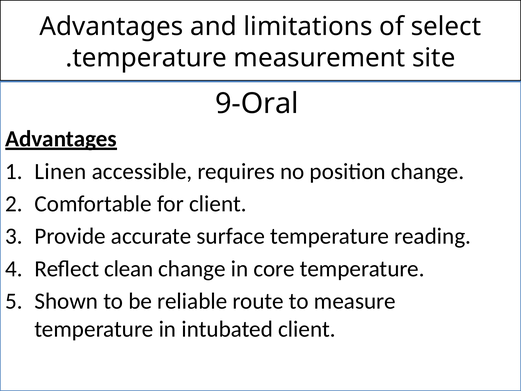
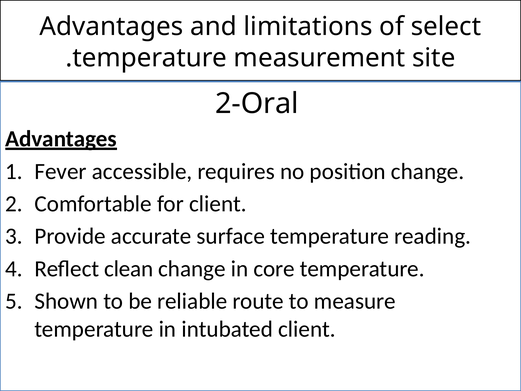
9-Oral: 9-Oral -> 2-Oral (257, 103)
Linen: Linen -> Fever (61, 171)
